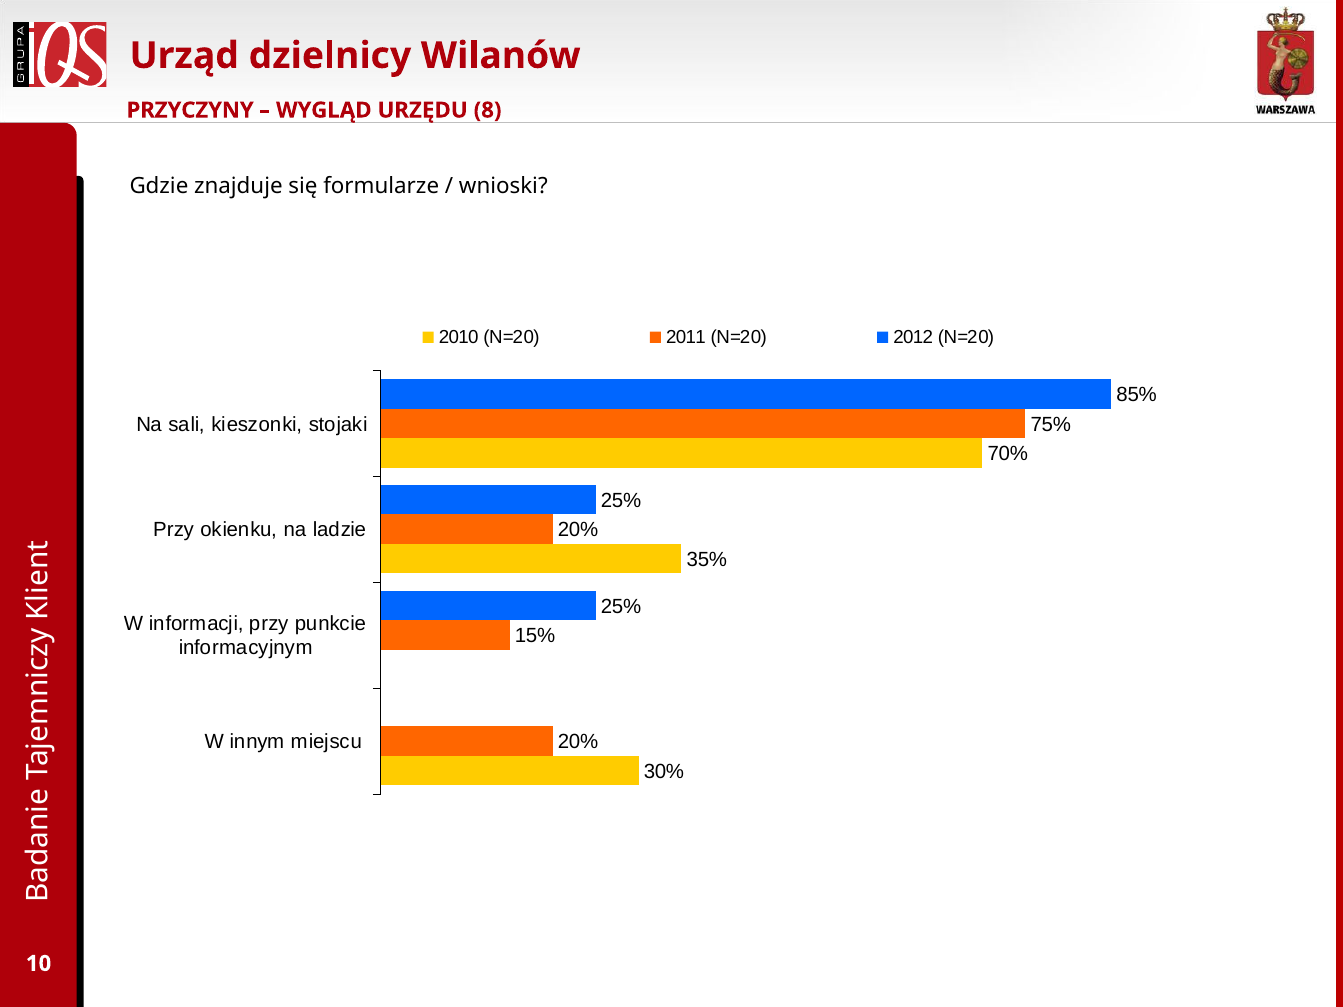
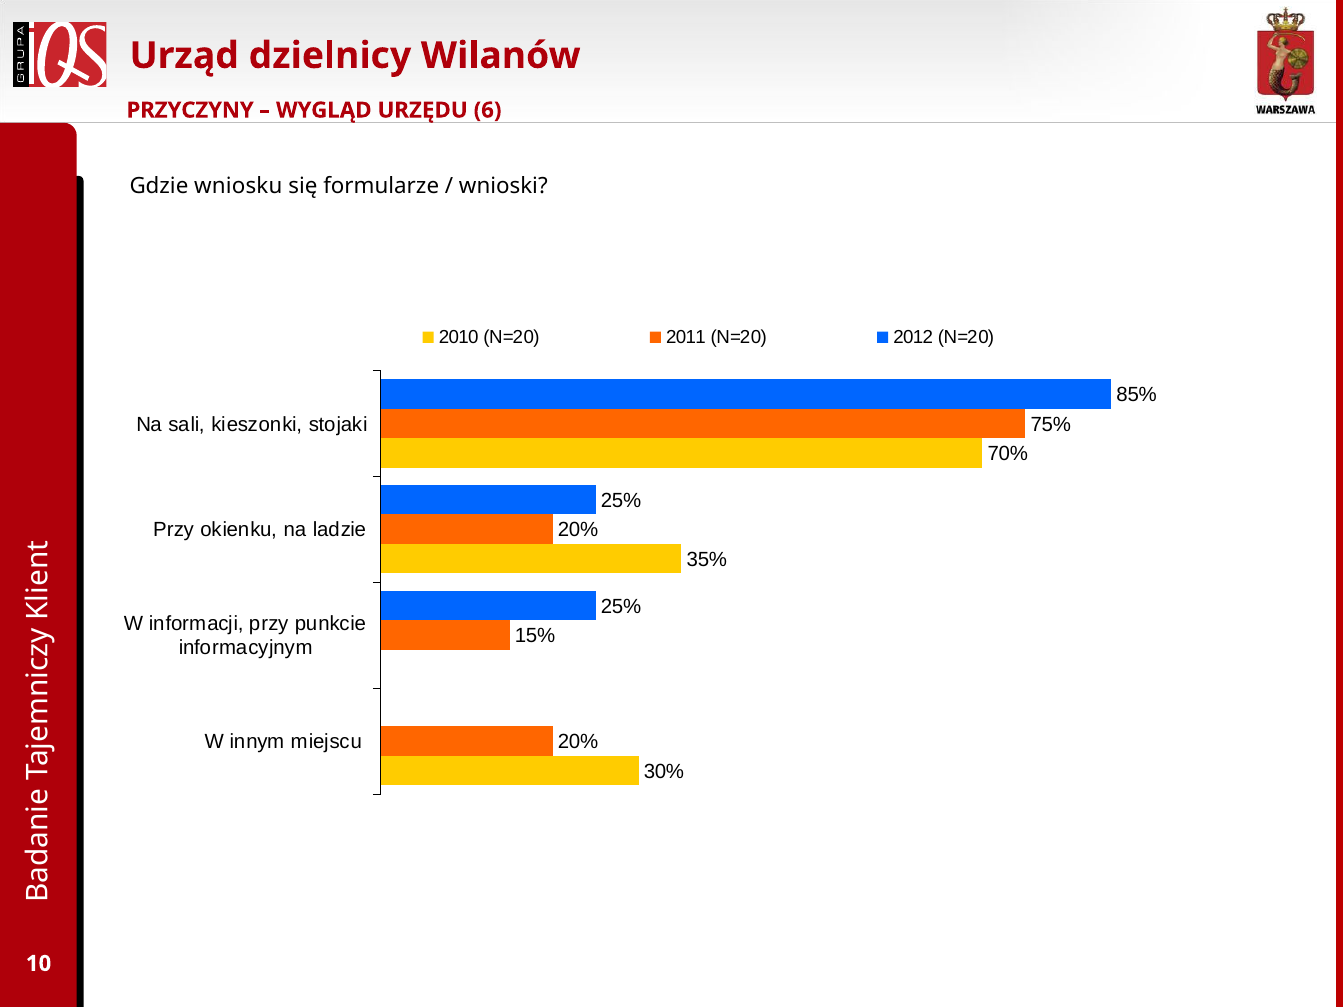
8: 8 -> 6 (488, 110)
znajduje: znajduje -> wniosku (238, 187)
